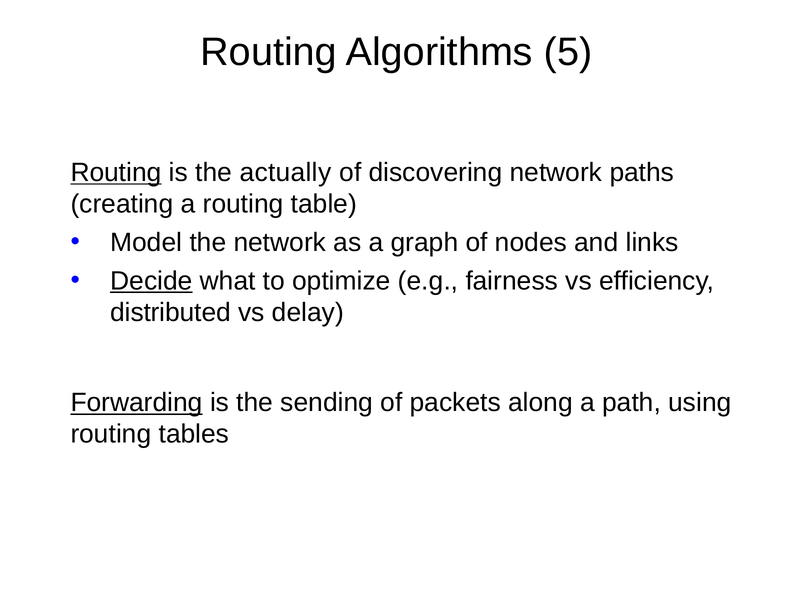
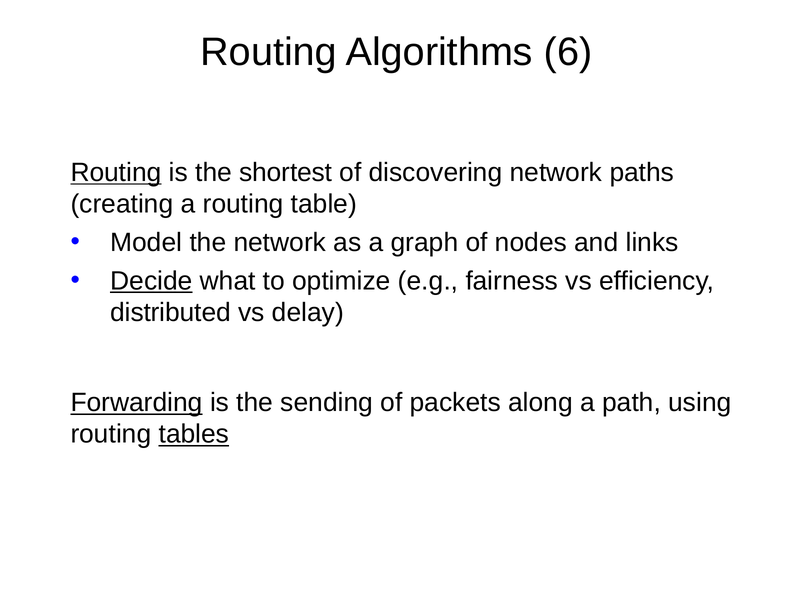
5: 5 -> 6 (568, 52)
actually: actually -> shortest (286, 172)
tables underline: none -> present (194, 434)
